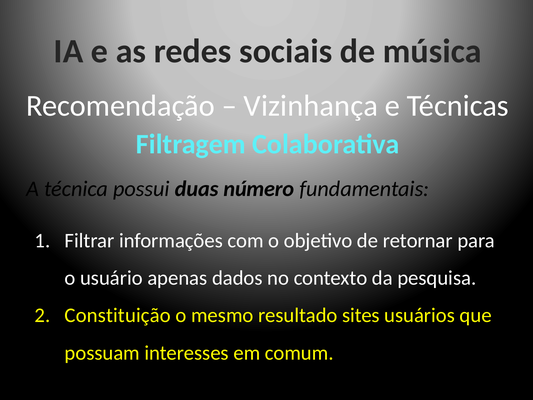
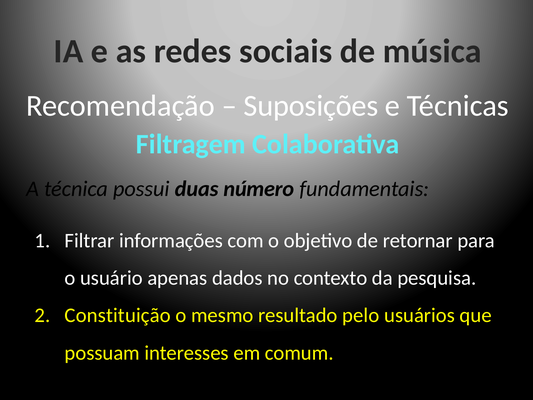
Vizinhança: Vizinhança -> Suposições (311, 106)
sites: sites -> pelo (361, 315)
